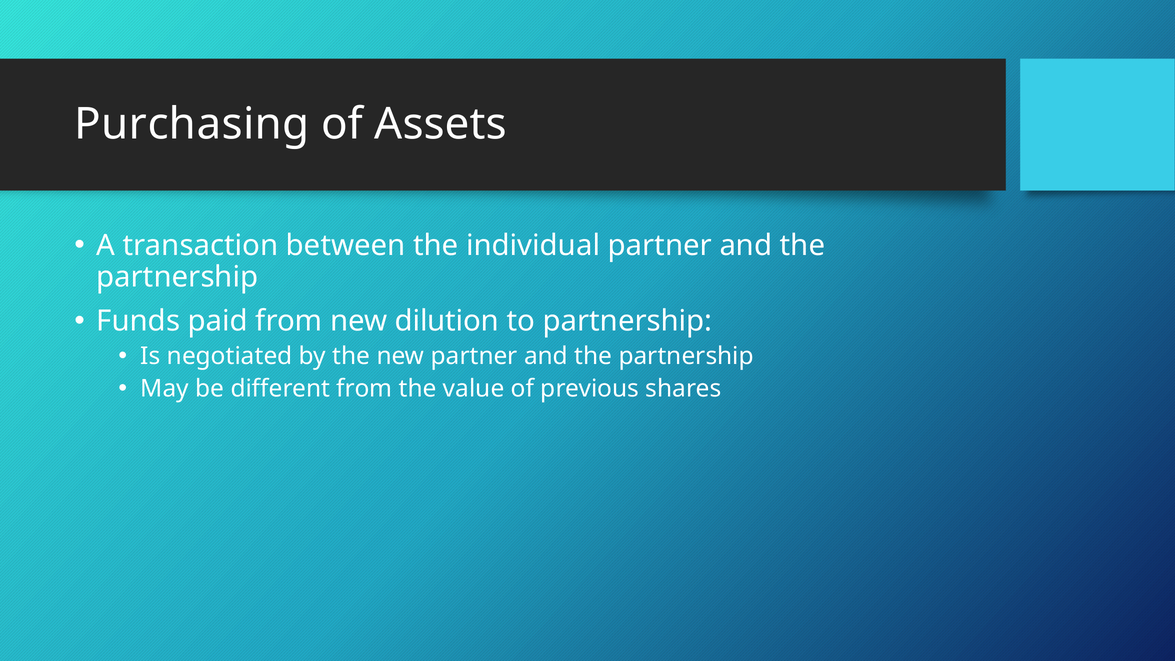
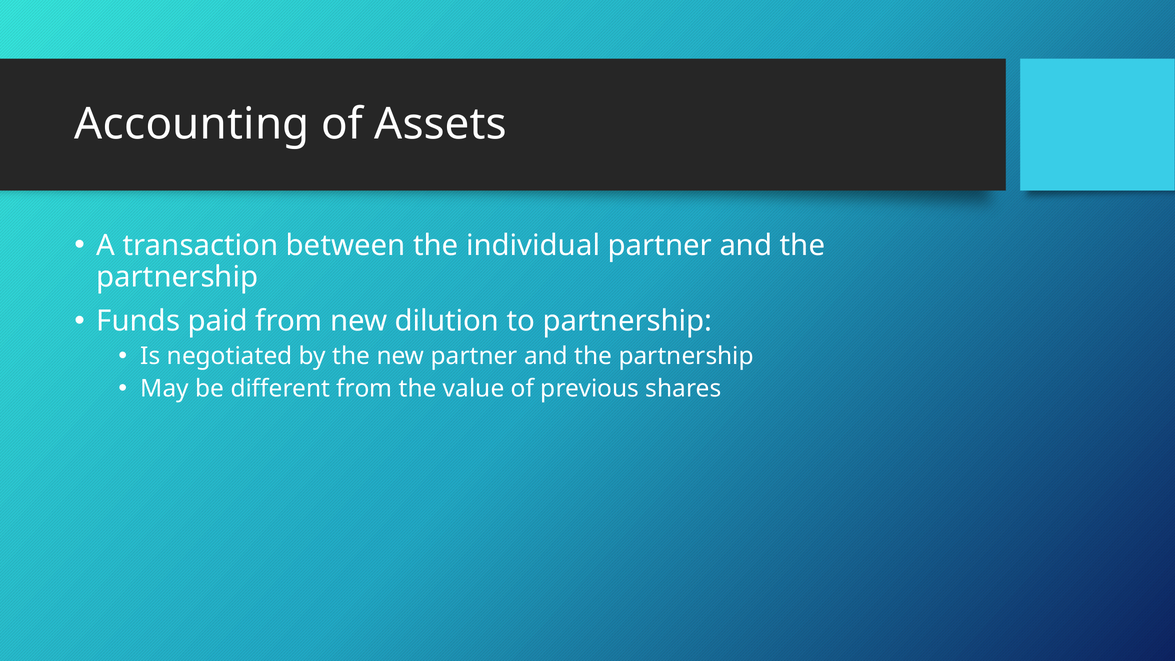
Purchasing: Purchasing -> Accounting (192, 124)
